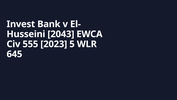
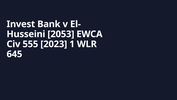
2043: 2043 -> 2053 (61, 34)
5: 5 -> 1 (72, 44)
